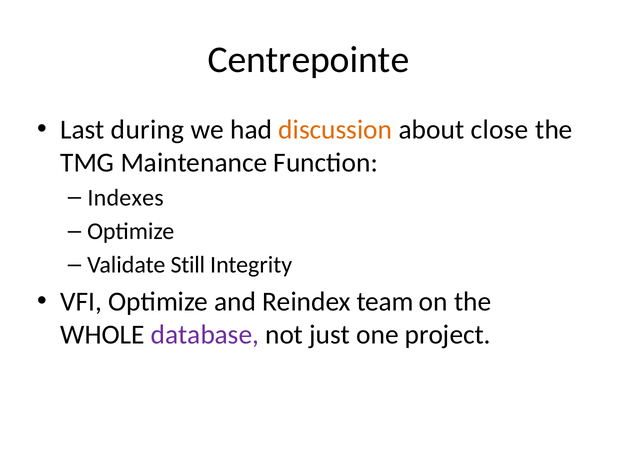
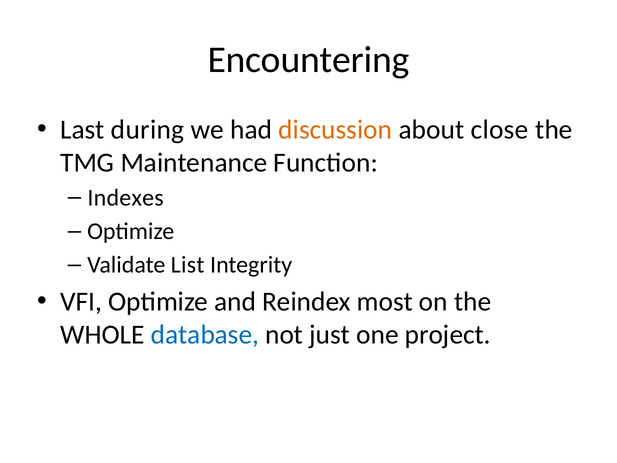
Centrepointe: Centrepointe -> Encountering (308, 60)
Still: Still -> List (188, 265)
team: team -> most (385, 301)
database colour: purple -> blue (205, 334)
